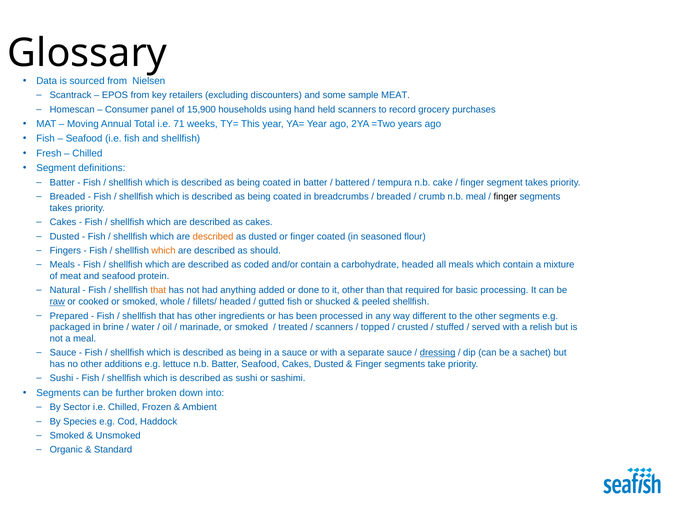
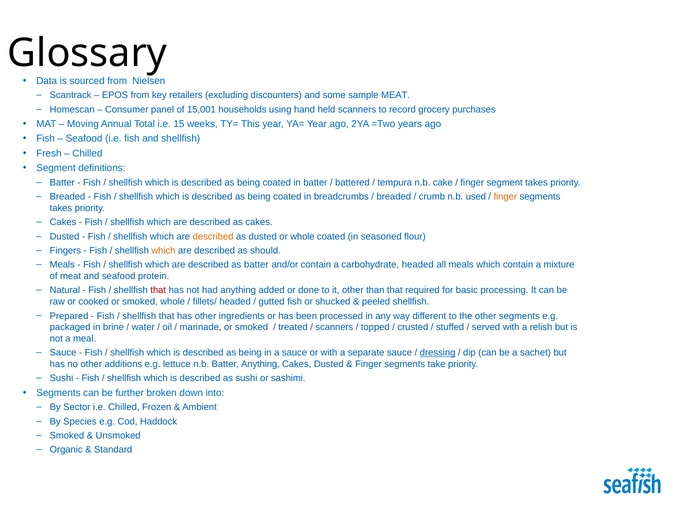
15,900: 15,900 -> 15,001 (201, 109)
71: 71 -> 15 (179, 124)
n.b meal: meal -> used (476, 196)
finger colour: black -> orange (505, 196)
or finger: finger -> whole (302, 236)
as coded: coded -> batter (256, 264)
that colour: orange -> red (158, 290)
raw underline: present -> none (57, 301)
Batter Seafood: Seafood -> Anything (260, 364)
